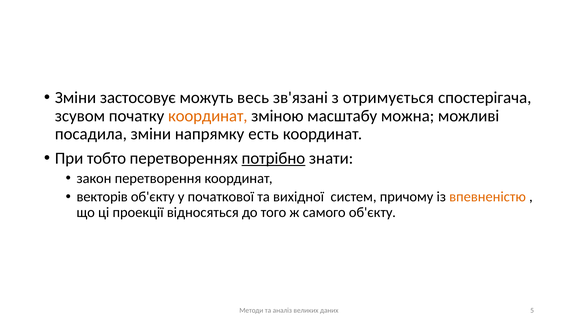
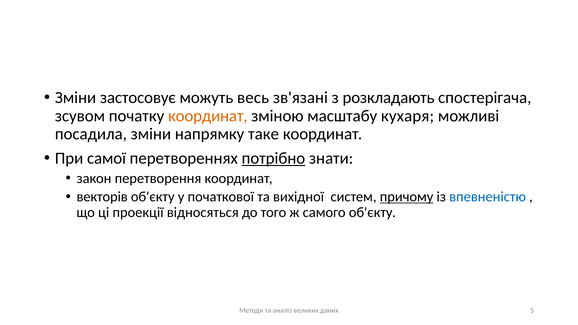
отримується: отримується -> розкладають (389, 98)
можна: можна -> кухаря (407, 116)
есть: есть -> таке (264, 134)
тобто: тобто -> самої (106, 158)
причому underline: none -> present (407, 197)
впевненістю colour: orange -> blue (488, 197)
